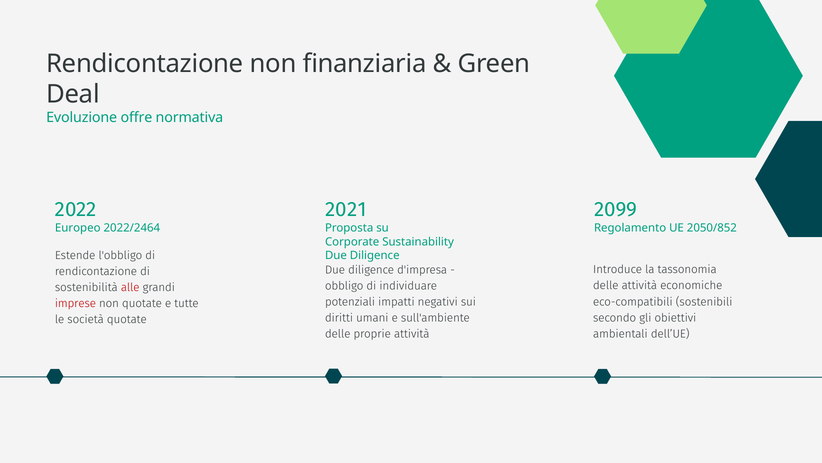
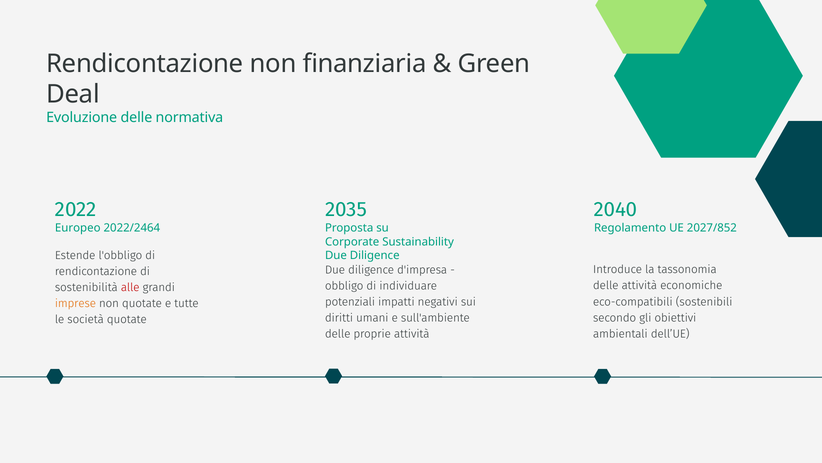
Evoluzione offre: offre -> delle (136, 117)
2099: 2099 -> 2040 (616, 209)
2021: 2021 -> 2035 (346, 209)
2050/852: 2050/852 -> 2027/852 (712, 227)
imprese colour: red -> orange (75, 303)
